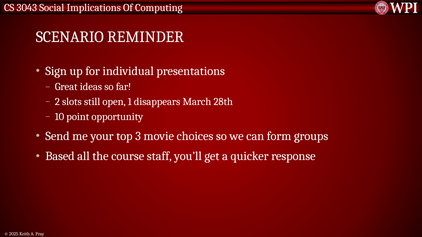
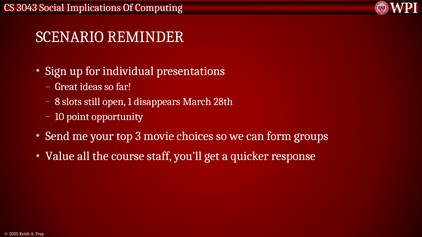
2: 2 -> 8 (57, 102)
Based: Based -> Value (60, 156)
